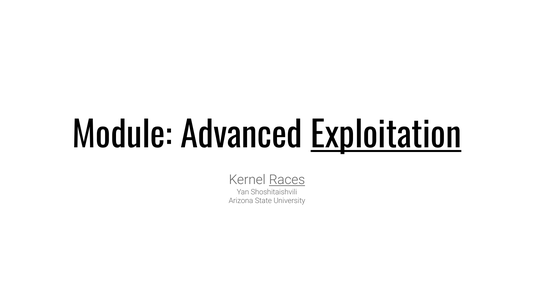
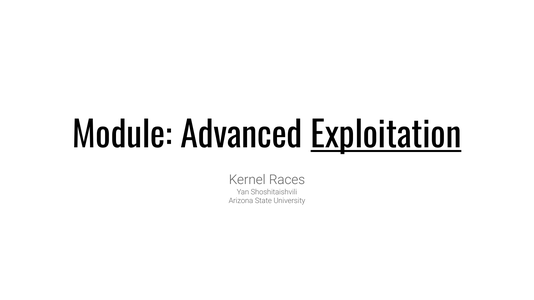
Races underline: present -> none (287, 180)
